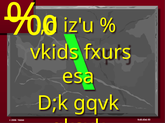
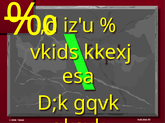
fxurs: fxurs -> kkexj (108, 53)
